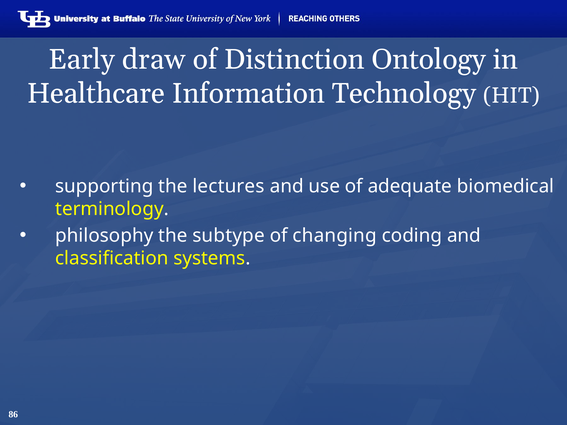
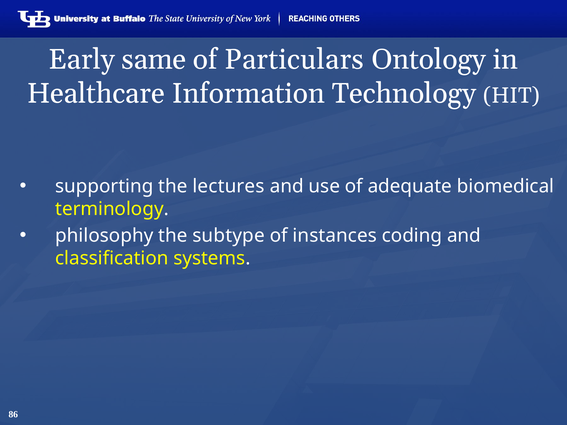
draw: draw -> same (154, 60)
Distinction: Distinction -> Particulars (294, 60)
changing: changing -> instances (335, 236)
